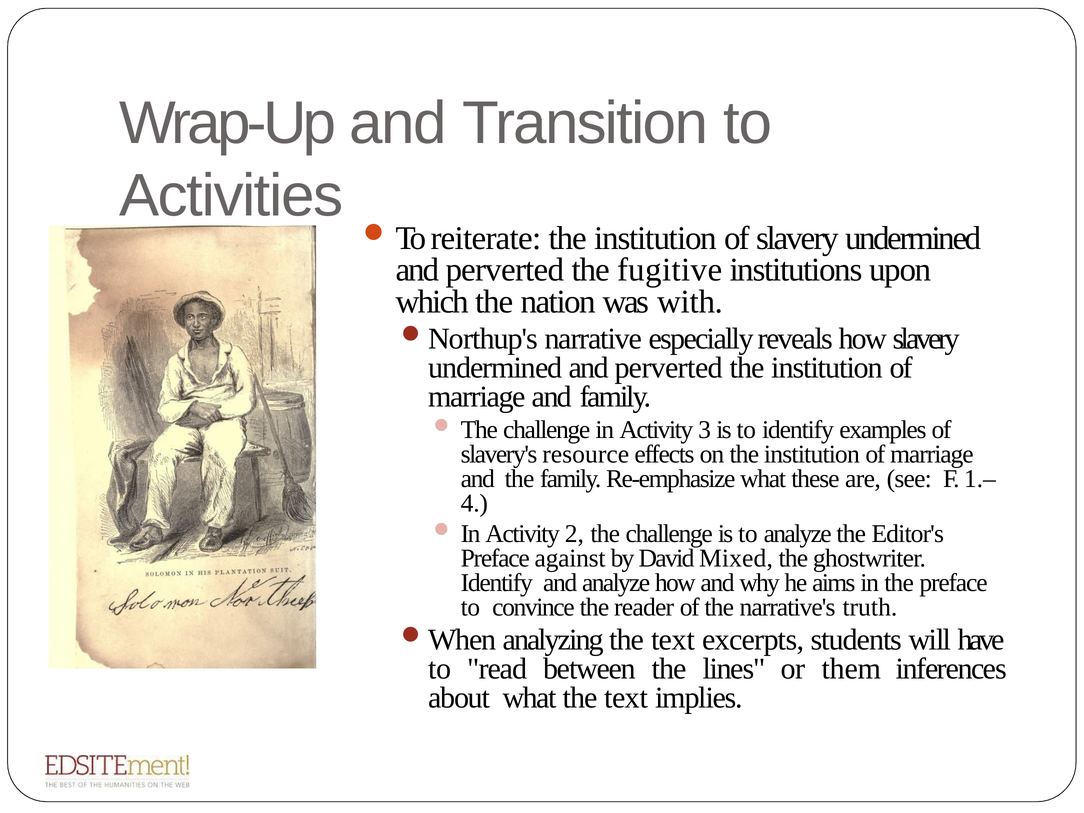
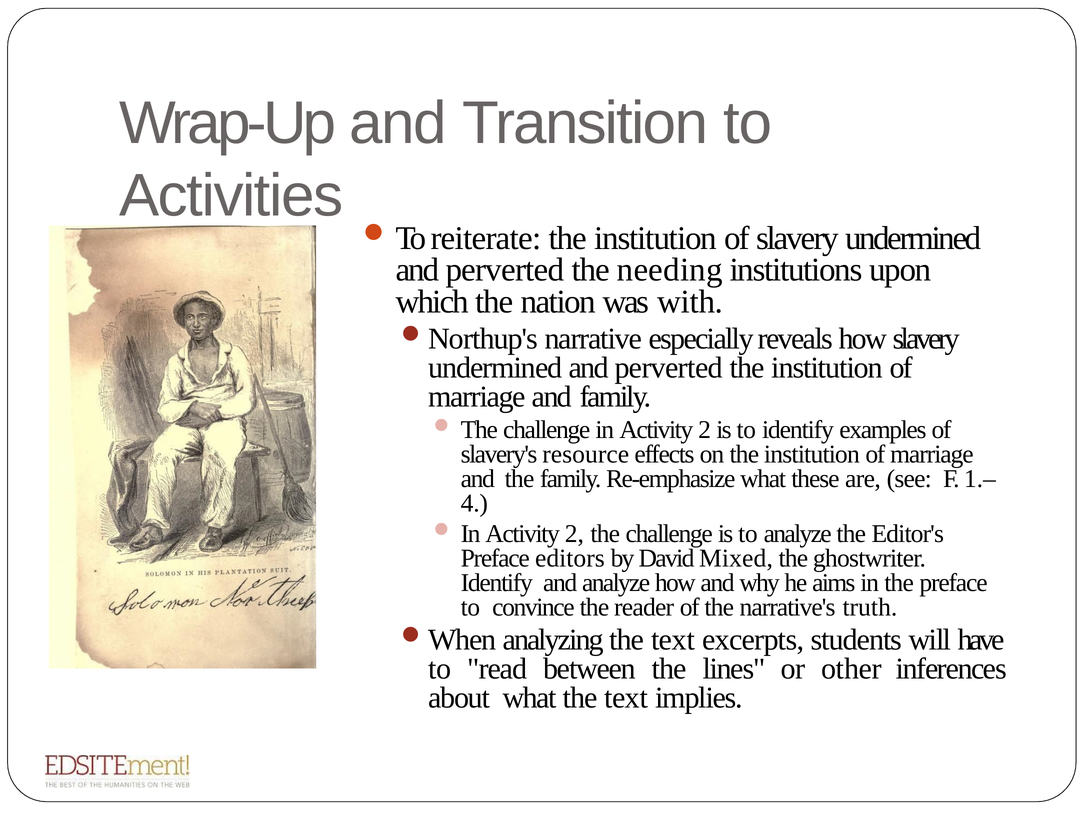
fugitive: fugitive -> needing (670, 270)
challenge in Activity 3: 3 -> 2 (705, 430)
against: against -> editors (570, 558)
them: them -> other (852, 669)
